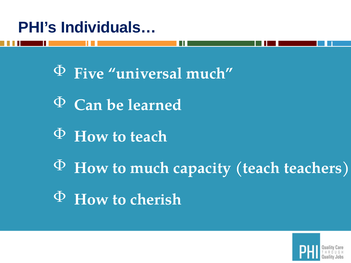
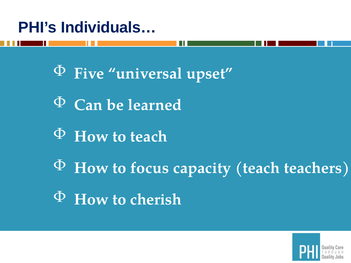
universal much: much -> upset (210, 74)
to much: much -> focus (150, 168)
